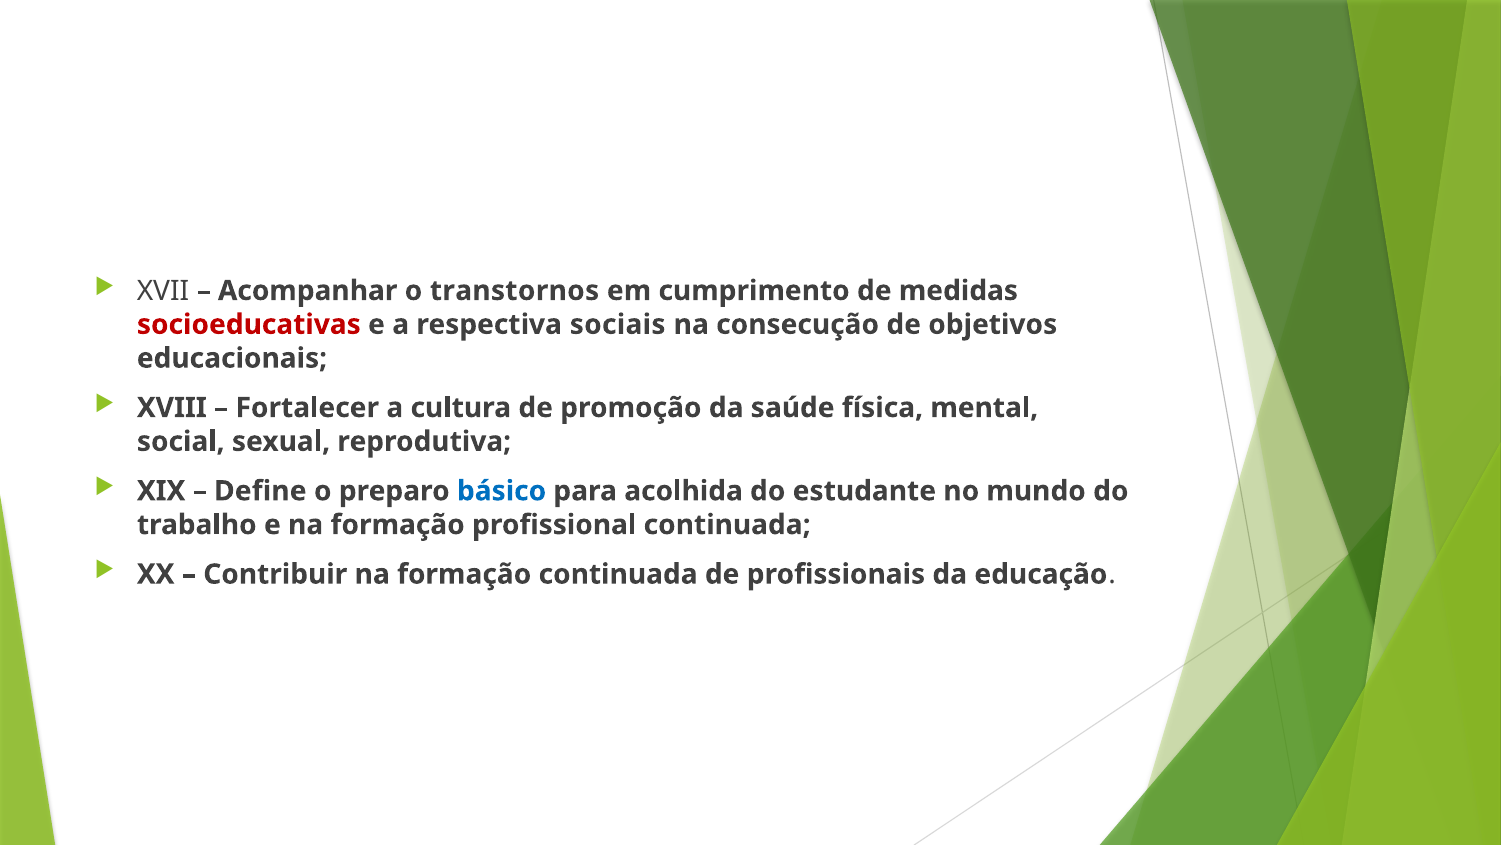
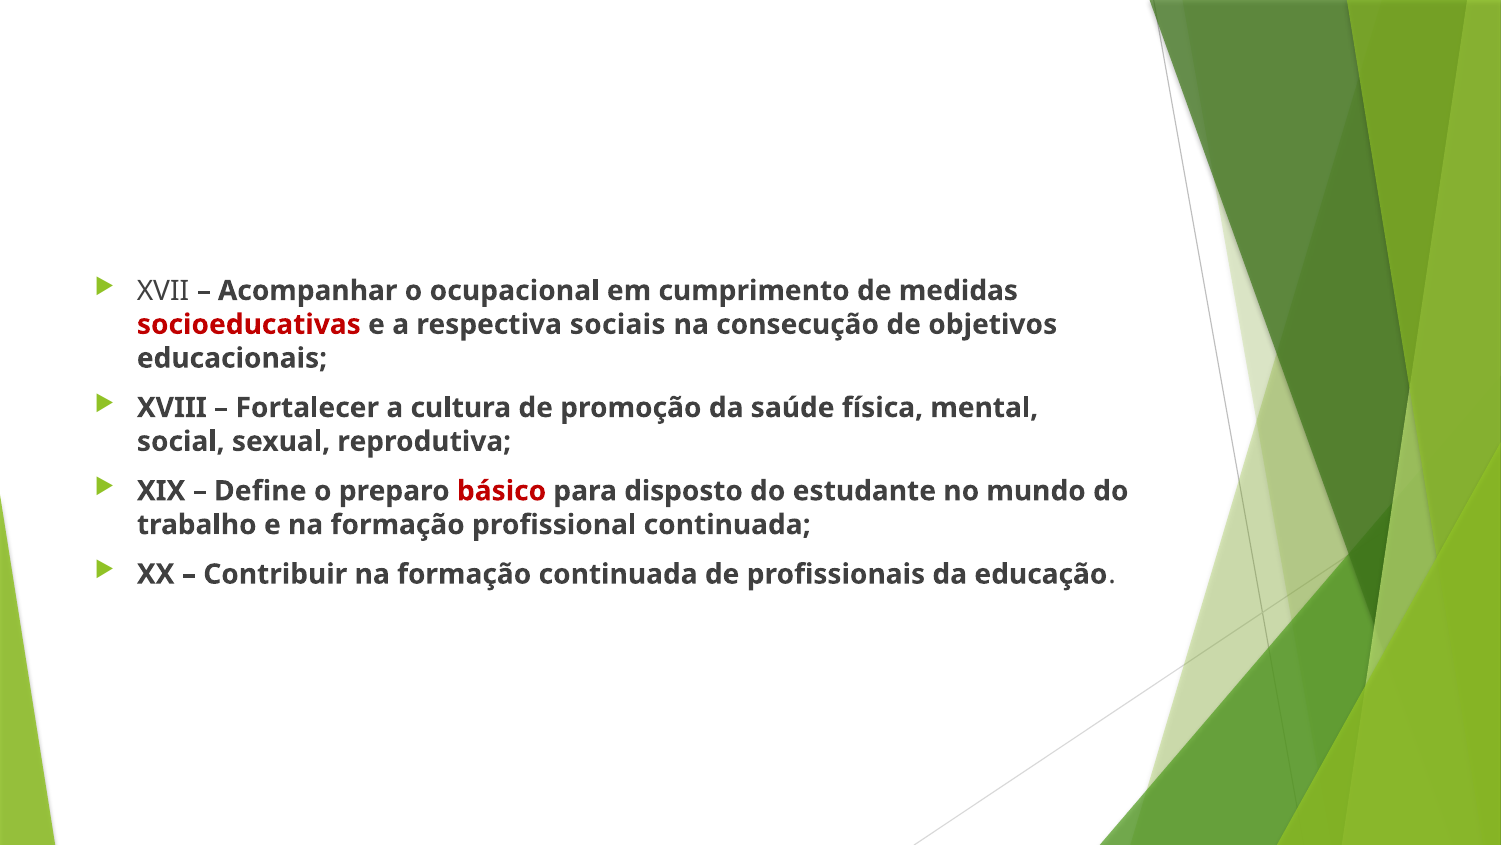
transtornos: transtornos -> ocupacional (515, 290)
básico colour: blue -> red (502, 491)
acolhida: acolhida -> disposto (684, 491)
